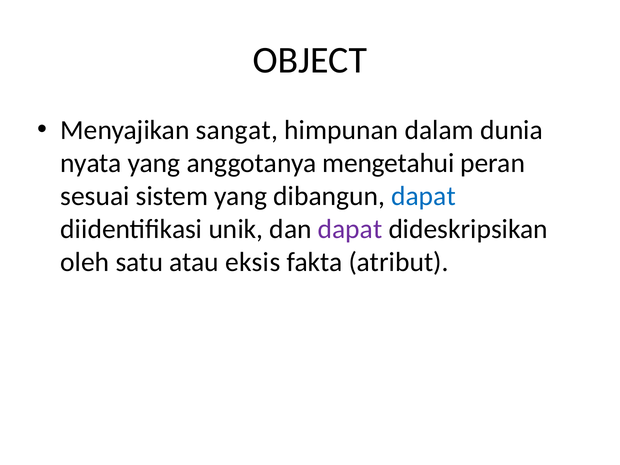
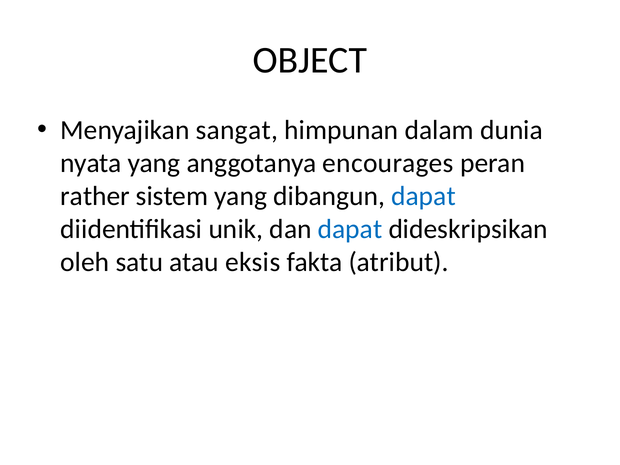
mengetahui: mengetahui -> encourages (388, 163)
sesuai: sesuai -> rather (95, 196)
dapat colour: purple -> blue (350, 229)
